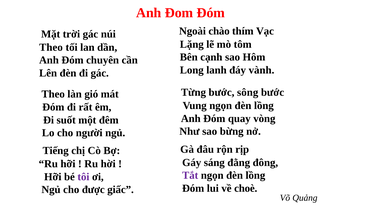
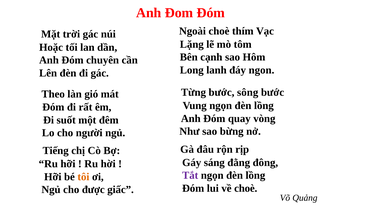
Ngoài chào: chào -> choè (219, 31)
Theo: Theo -> Hoặc (51, 47)
vành: vành -> ngon (261, 70)
tôi colour: purple -> orange (83, 177)
